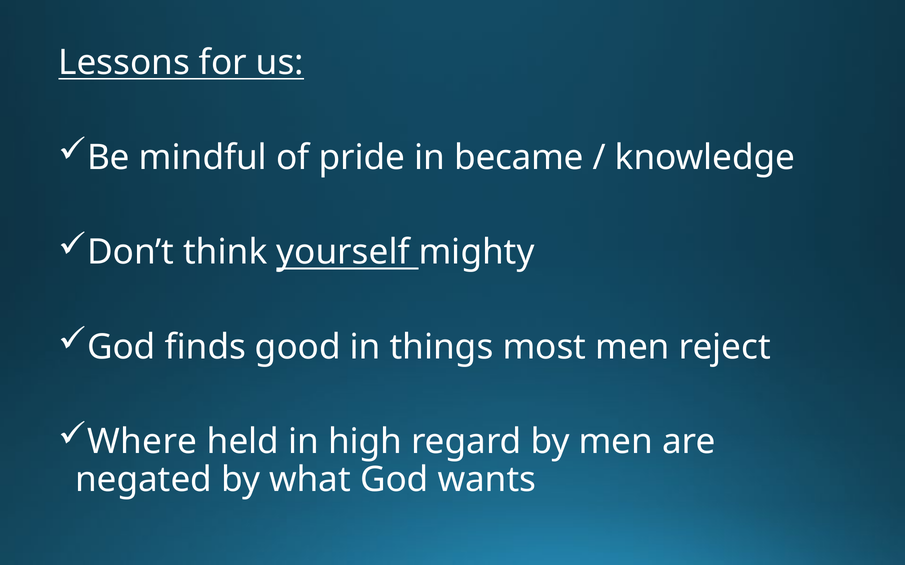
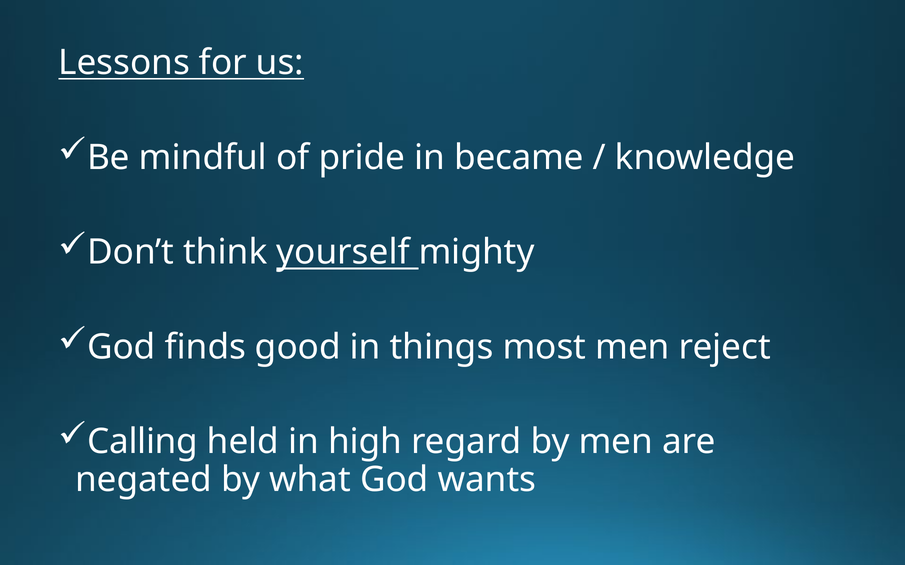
Where: Where -> Calling (143, 442)
